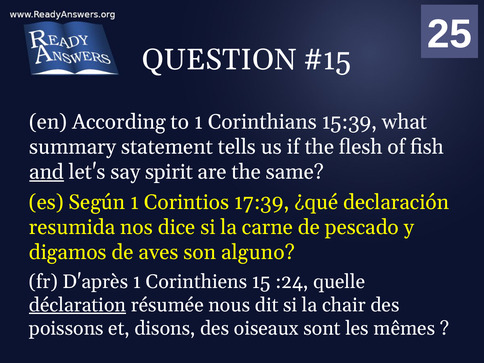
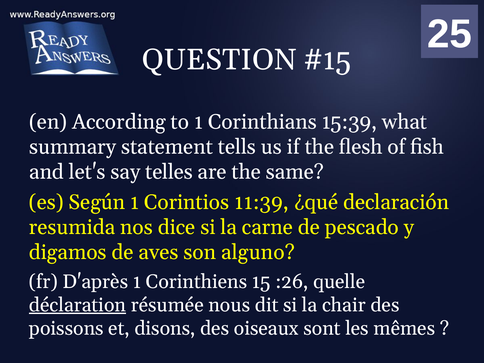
and underline: present -> none (47, 172)
spirit: spirit -> telles (169, 172)
17:39: 17:39 -> 11:39 (262, 202)
:24: :24 -> :26 (292, 282)
